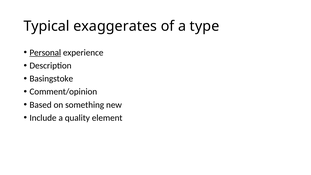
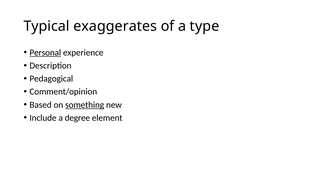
Basingstoke: Basingstoke -> Pedagogical (51, 79)
something underline: none -> present (85, 105)
quality: quality -> degree (77, 118)
